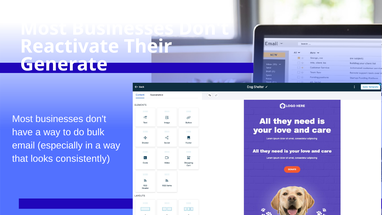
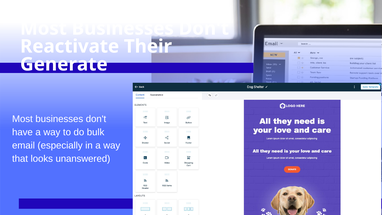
consistently: consistently -> unanswered (83, 159)
